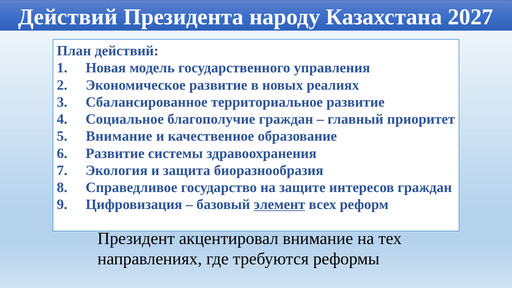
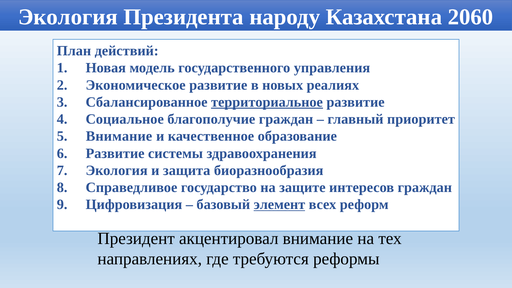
Действий: Действий -> Экология (68, 17)
2027: 2027 -> 2060 (471, 17)
территориальное underline: none -> present (267, 102)
